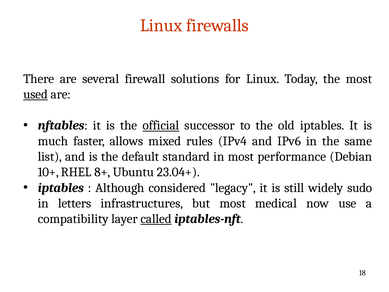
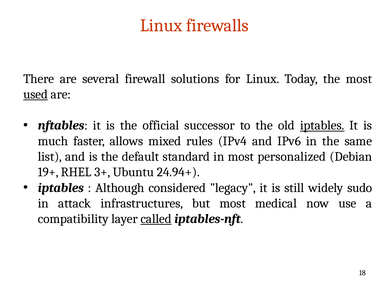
official underline: present -> none (161, 125)
iptables underline: none -> present (322, 125)
performance: performance -> personalized (292, 156)
10+: 10+ -> 19+ (48, 172)
8+: 8+ -> 3+ (102, 172)
23.04+: 23.04+ -> 24.94+ (178, 172)
letters: letters -> attack (75, 203)
